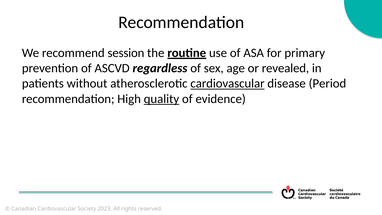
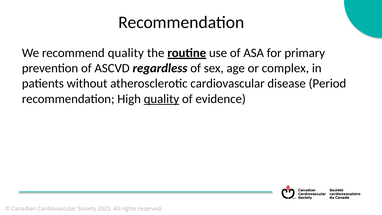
recommend session: session -> quality (126, 53)
revealed: revealed -> complex (285, 68)
cardiovascular underline: present -> none (227, 83)
